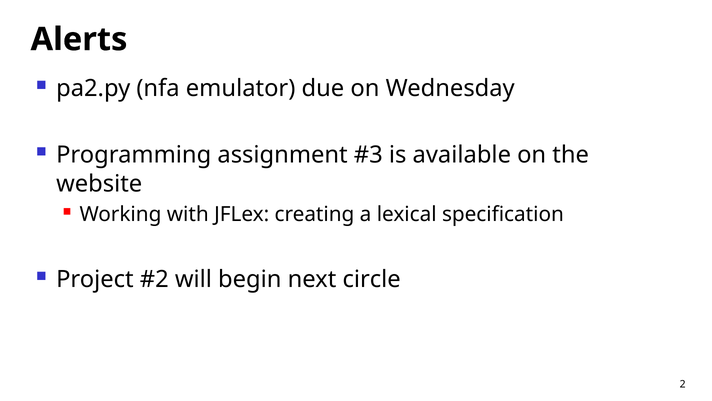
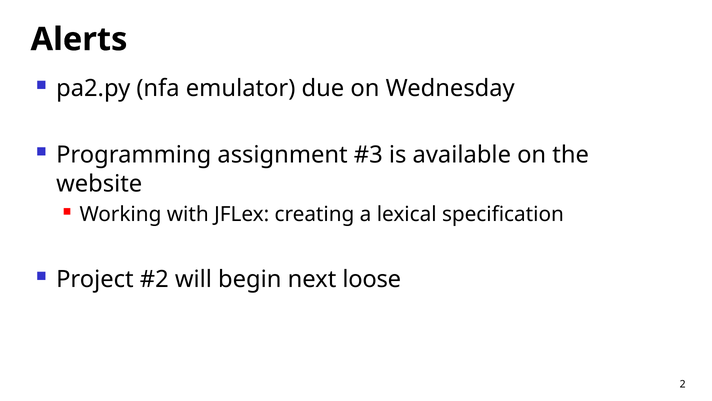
circle: circle -> loose (372, 279)
